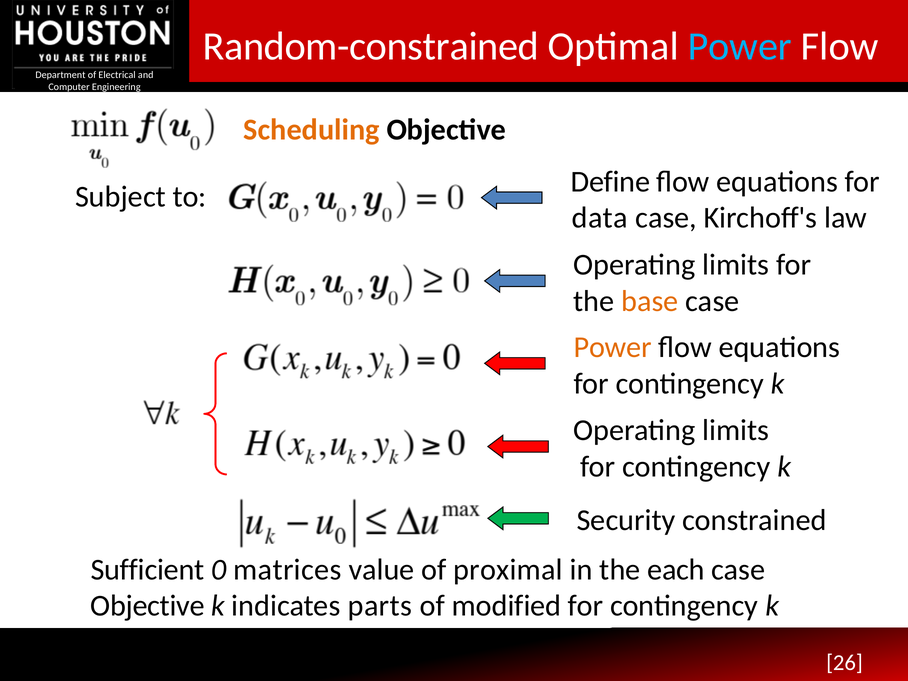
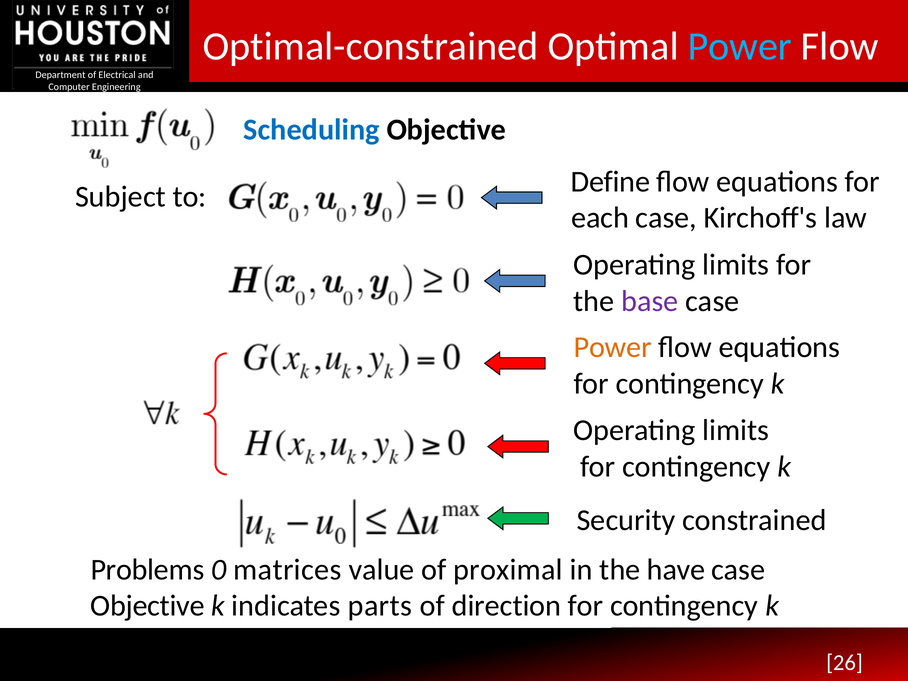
Random-constrained: Random-constrained -> Optimal-constrained (371, 47)
Scheduling colour: orange -> blue (312, 130)
data: data -> each (600, 218)
base colour: orange -> purple (650, 301)
Sufficient: Sufficient -> Problems (147, 570)
each: each -> have (676, 570)
modified: modified -> direction (506, 606)
